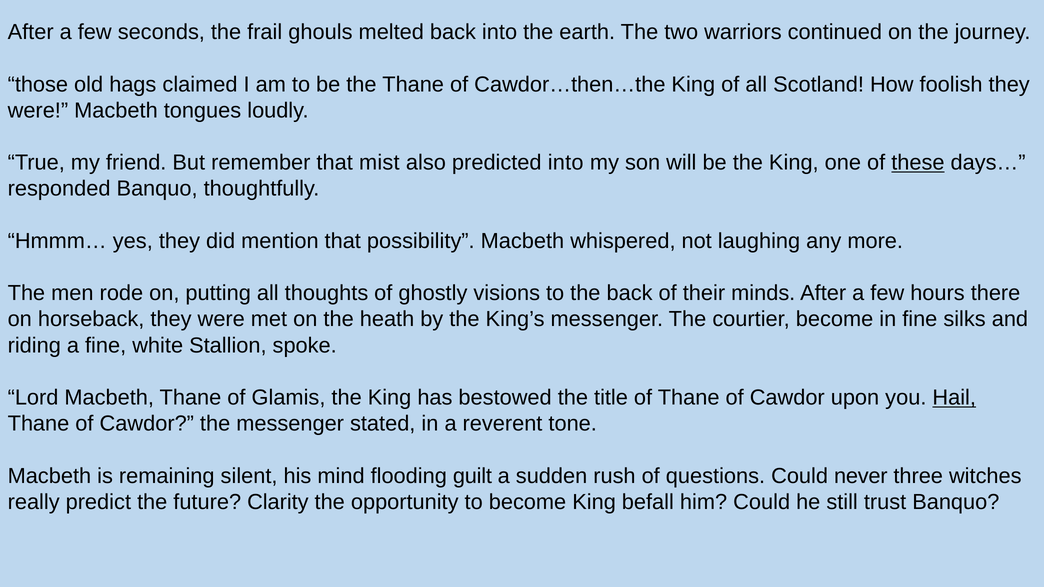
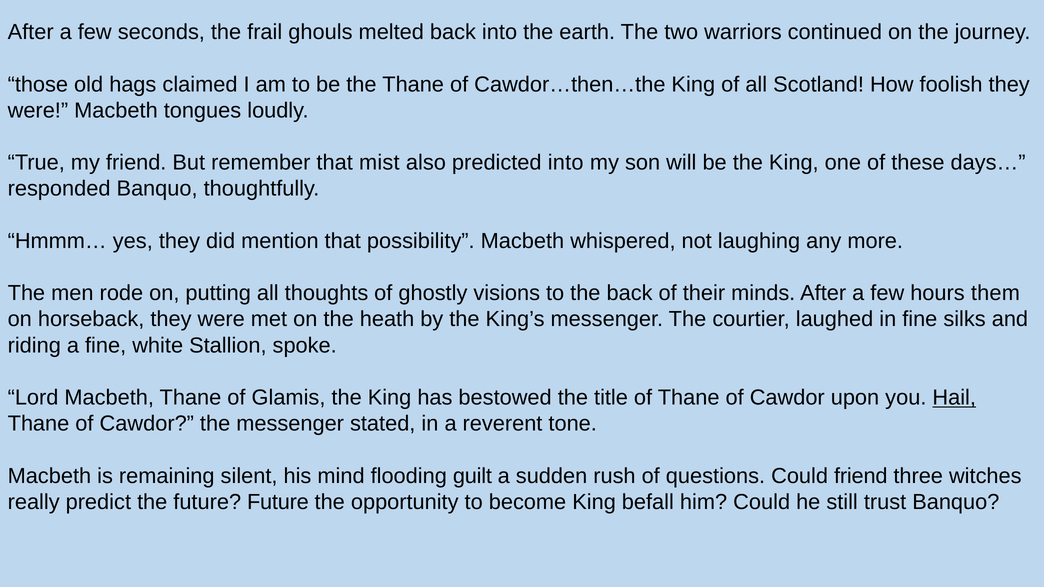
these underline: present -> none (918, 163)
there: there -> them (995, 293)
courtier become: become -> laughed (835, 319)
Could never: never -> friend (861, 476)
future Clarity: Clarity -> Future (278, 502)
